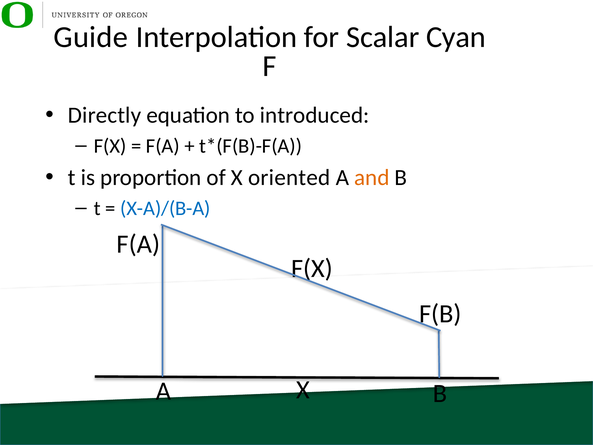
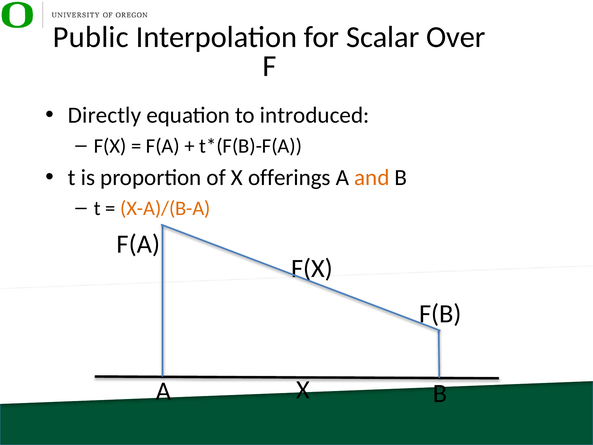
Guide: Guide -> Public (91, 37)
Cyan: Cyan -> Over (456, 37)
oriented: oriented -> offerings (289, 178)
X-A)/(B-A colour: blue -> orange (165, 208)
